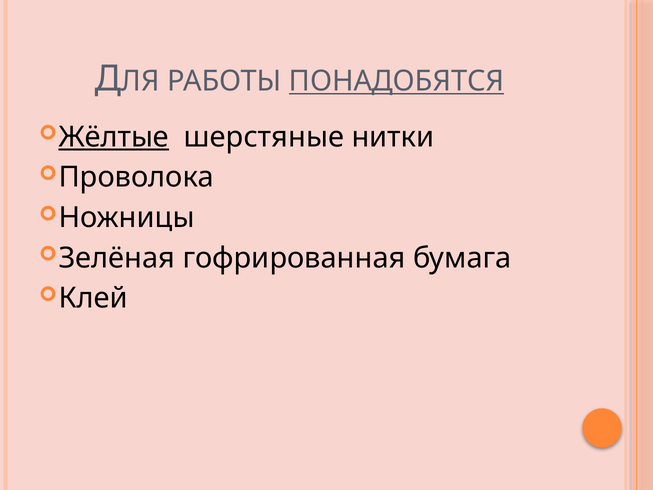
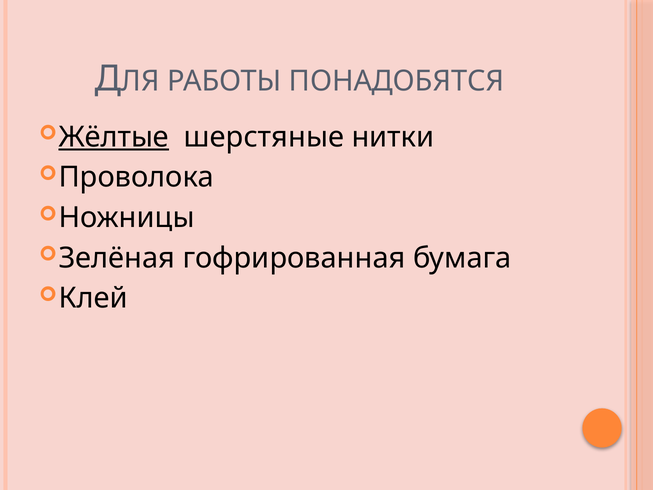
ПОНАДОБЯТСЯ underline: present -> none (396, 81)
